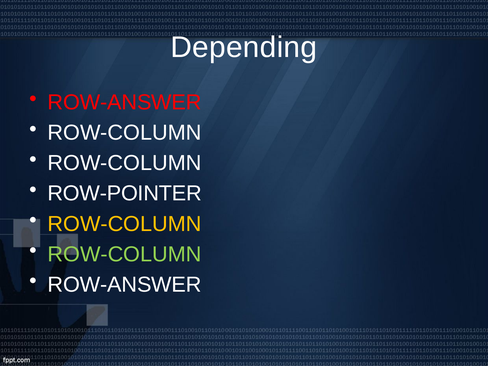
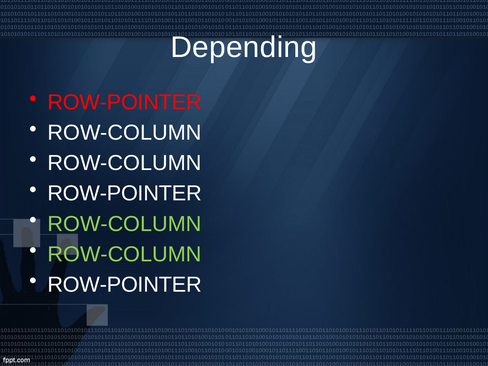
ROW-ANSWER: ROW-ANSWER -> ROW-POINTER (125, 102)
ROW-COLUMN colour: yellow -> light green (125, 224)
ROW-ANSWER: ROW-ANSWER -> ROW-POINTER (125, 285)
